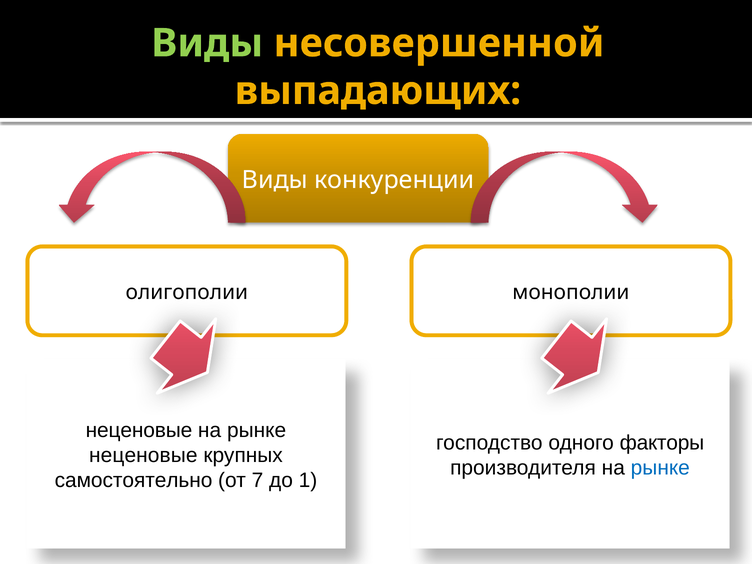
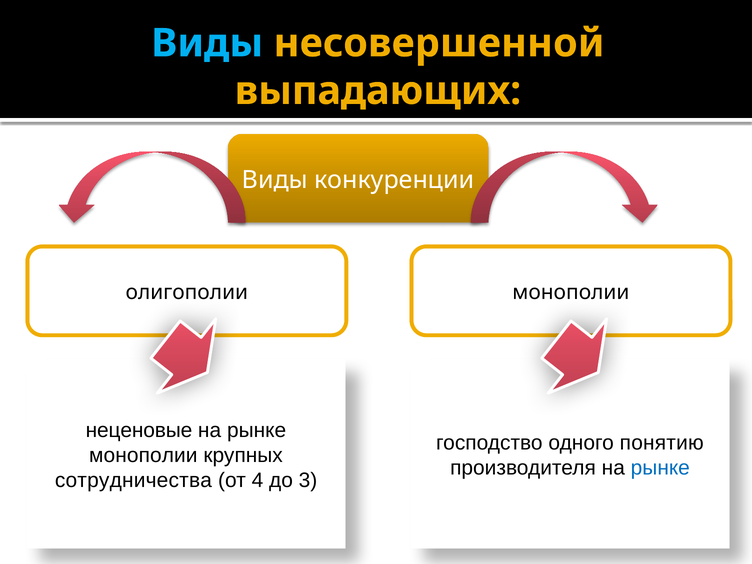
Виды colour: light green -> light blue (207, 43)
факторы: факторы -> понятию (662, 443)
неценовые: неценовые -> монополии (143, 455)
самостоятельно: самостоятельно -> сотрудничества (133, 480)
7: 7 -> 4 (257, 480)
1: 1 -> 3 (308, 480)
